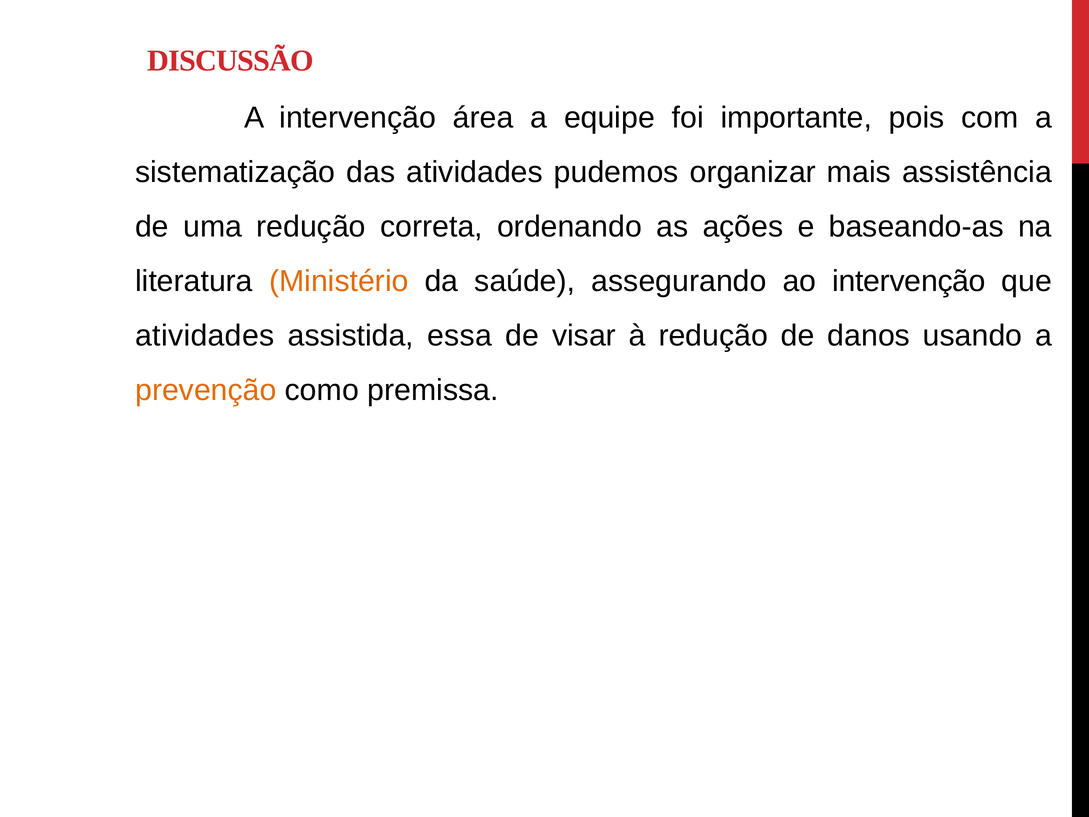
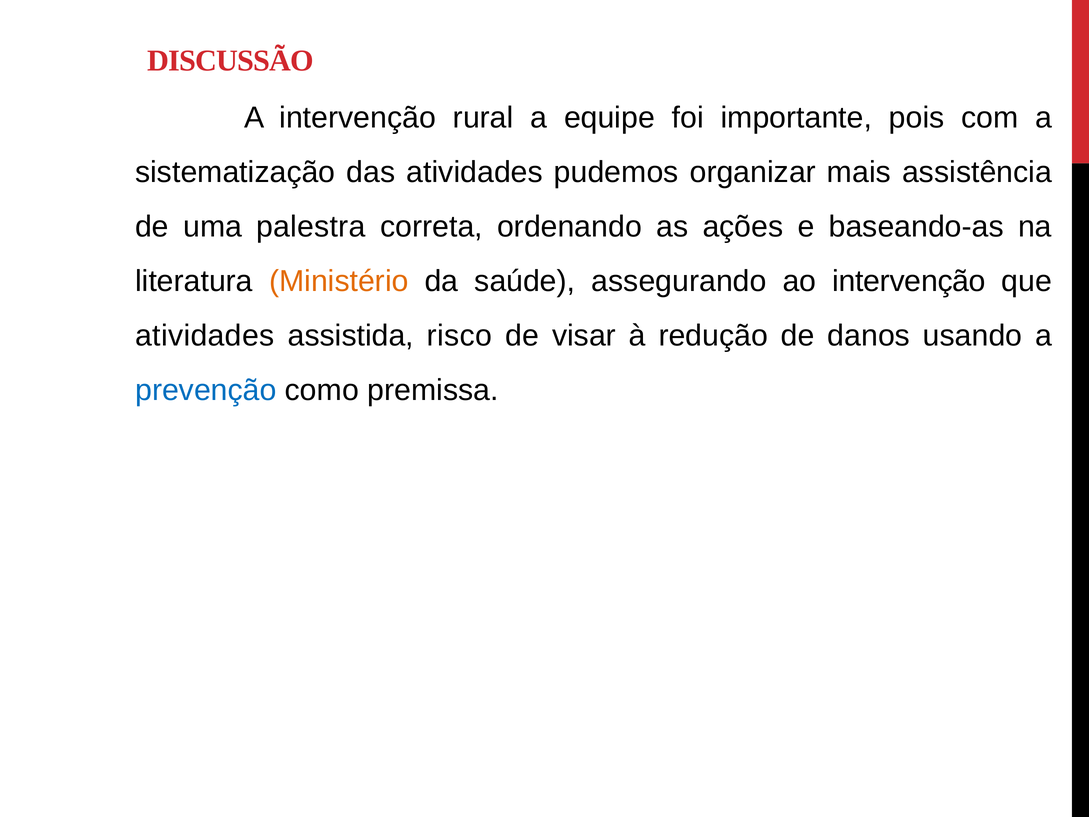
área: área -> rural (483, 118)
uma redução: redução -> palestra (311, 227)
essa: essa -> risco (459, 336)
prevenção colour: orange -> blue (206, 390)
